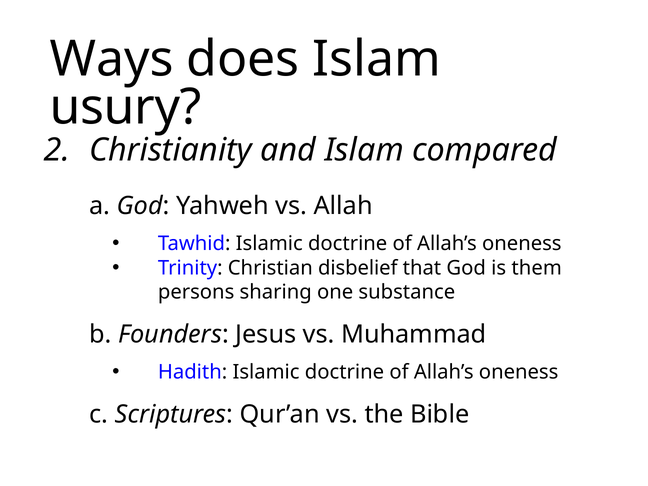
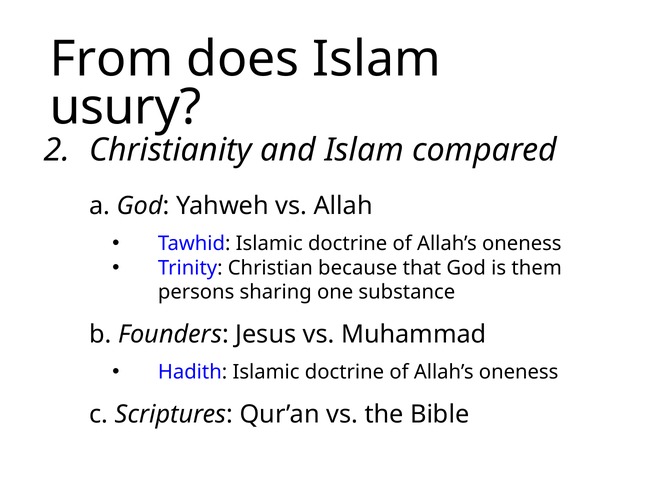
Ways: Ways -> From (112, 59)
disbelief: disbelief -> because (358, 268)
